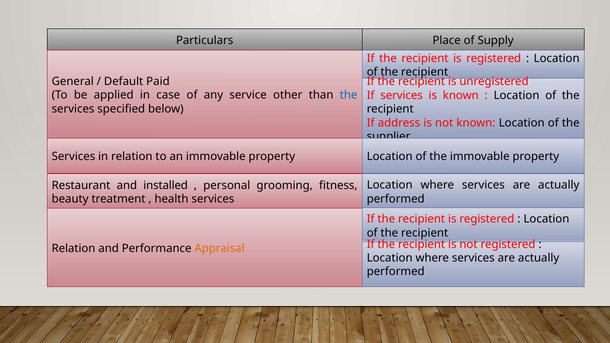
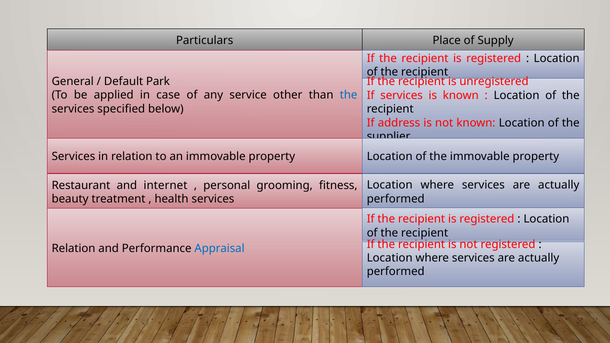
Paid: Paid -> Park (158, 81)
installed: installed -> internet (165, 185)
Appraisal colour: orange -> blue (220, 248)
